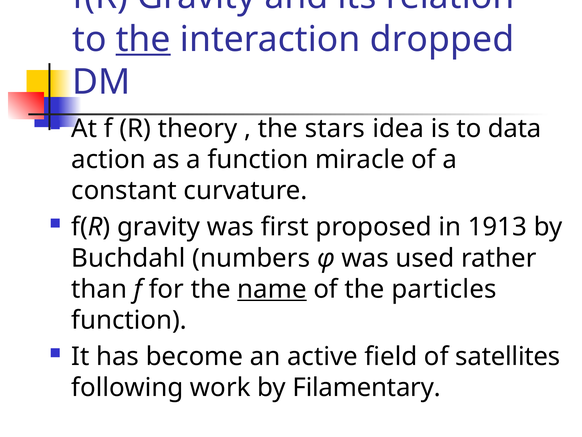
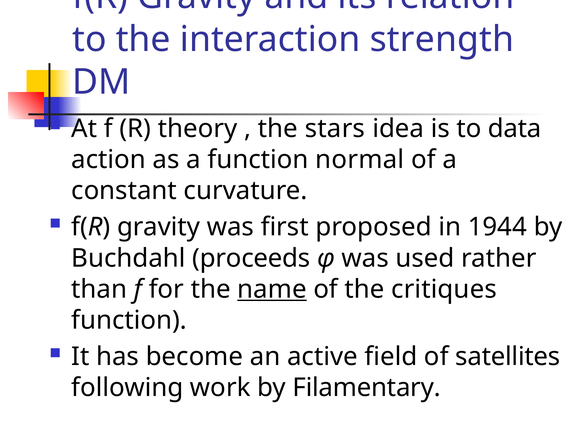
the underline: present -> none (143, 39)
dropped: dropped -> strength (442, 39)
miracle: miracle -> normal (360, 160)
1913: 1913 -> 1944 (497, 227)
numbers: numbers -> proceeds (251, 258)
particles: particles -> critiques (444, 289)
